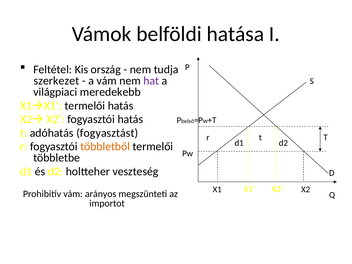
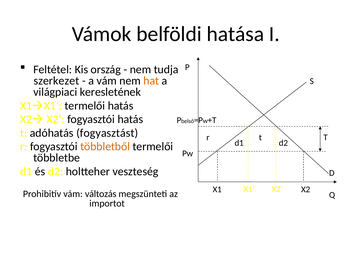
hat colour: purple -> orange (151, 81)
meredekebb: meredekebb -> keresletének (110, 92)
arányos: arányos -> változás (101, 194)
